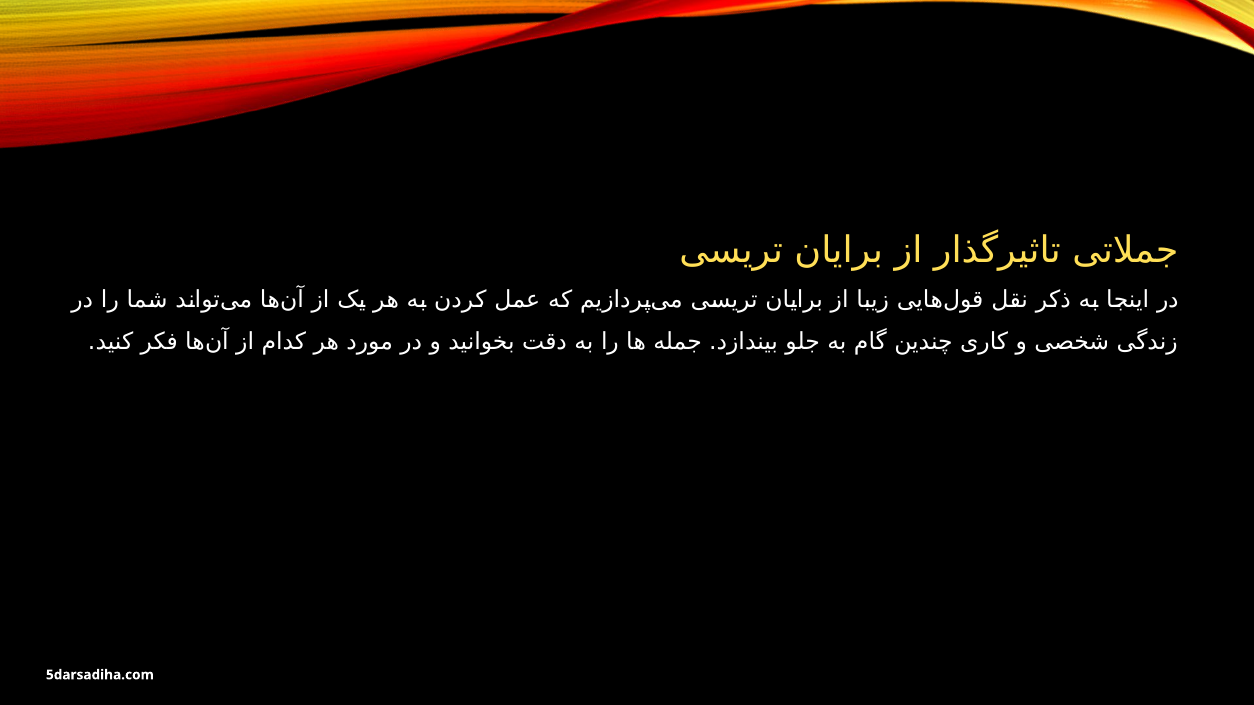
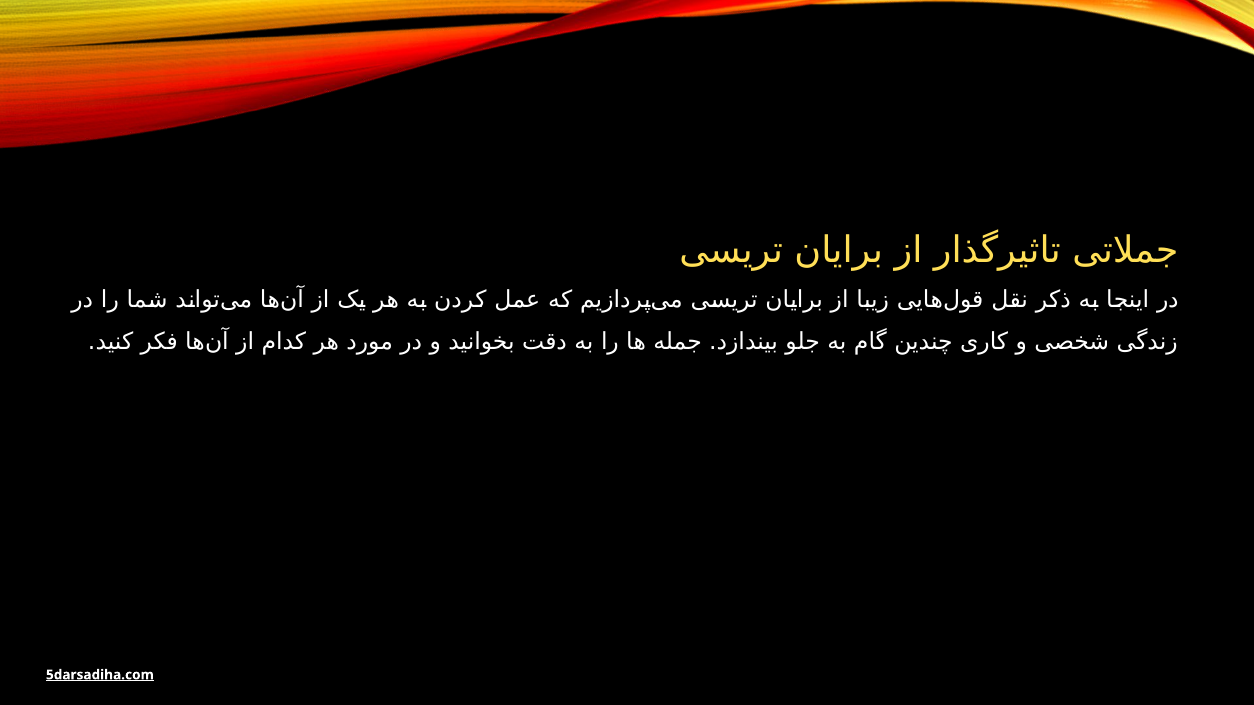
5darsadiha.com underline: none -> present (100, 675)
